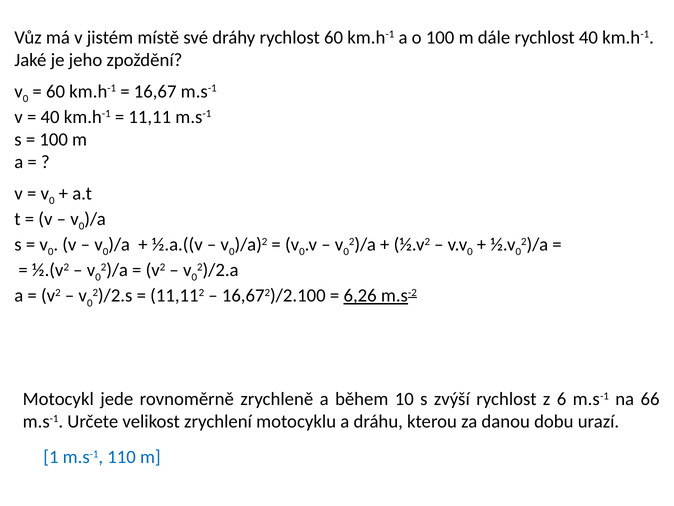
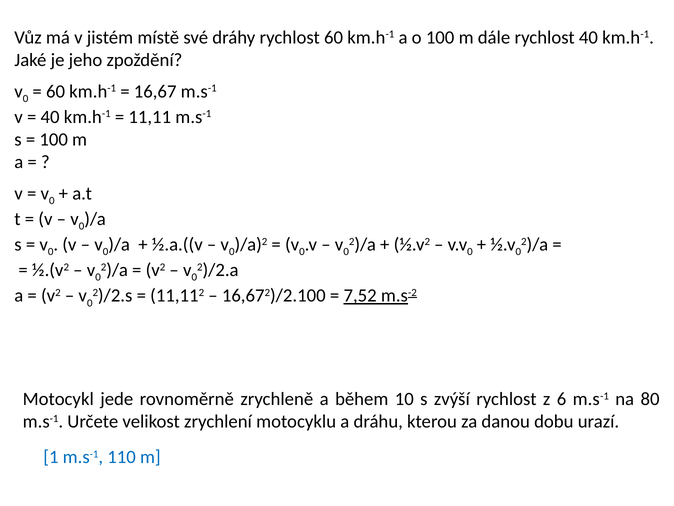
6,26: 6,26 -> 7,52 (360, 295)
66: 66 -> 80 (650, 399)
